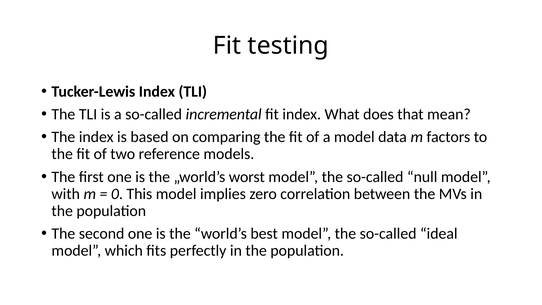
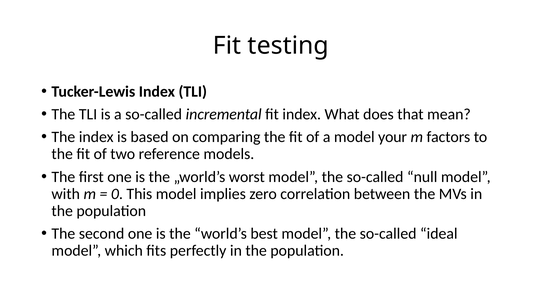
data: data -> your (393, 137)
